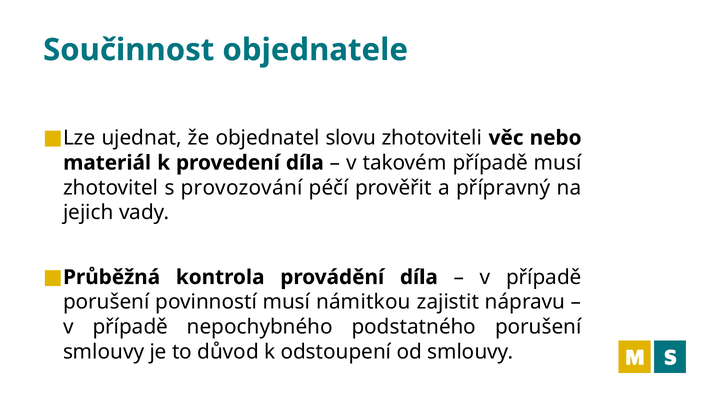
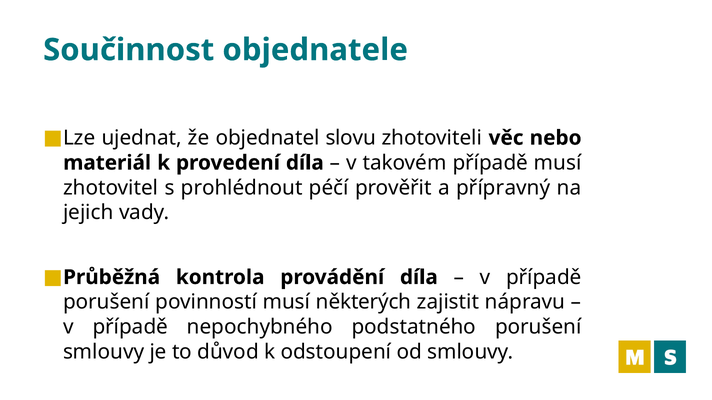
provozování: provozování -> prohlédnout (242, 188)
námitkou: námitkou -> některých (364, 303)
